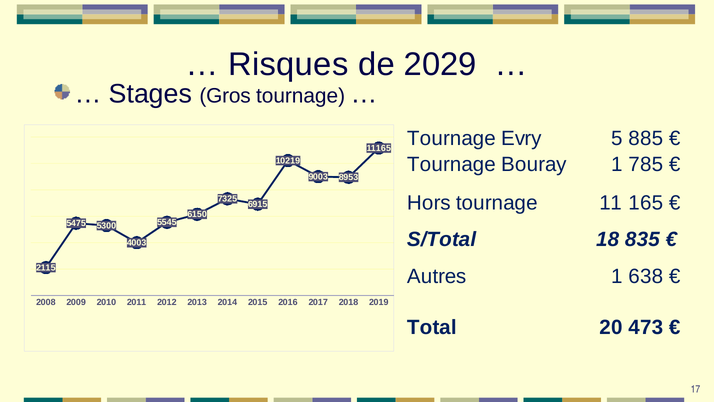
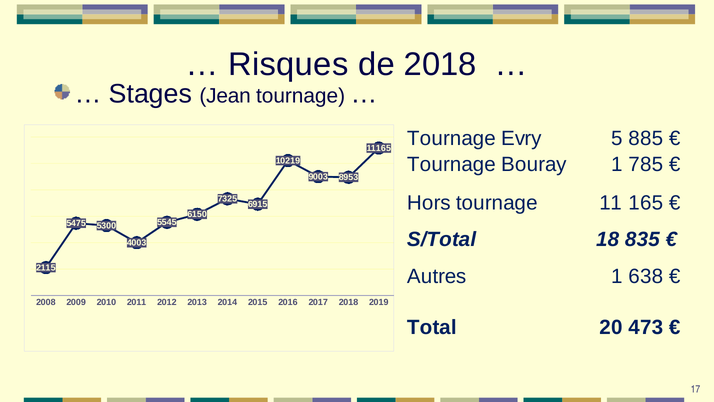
de 2029: 2029 -> 2018 (440, 64)
Gros: Gros -> Jean (225, 96)
